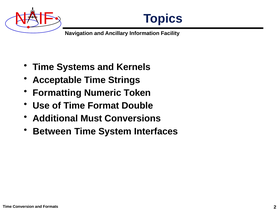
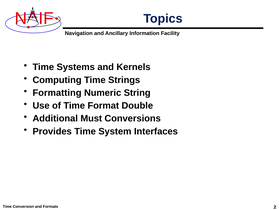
Acceptable: Acceptable -> Computing (57, 80)
Token: Token -> String (137, 92)
Between: Between -> Provides (52, 131)
